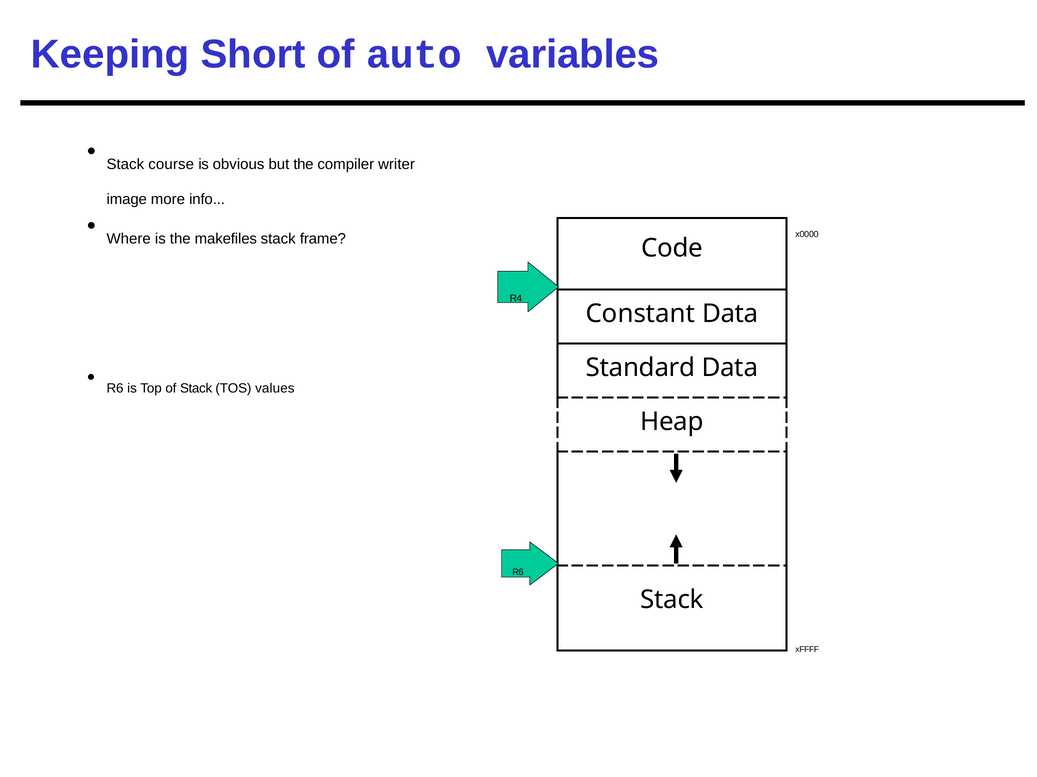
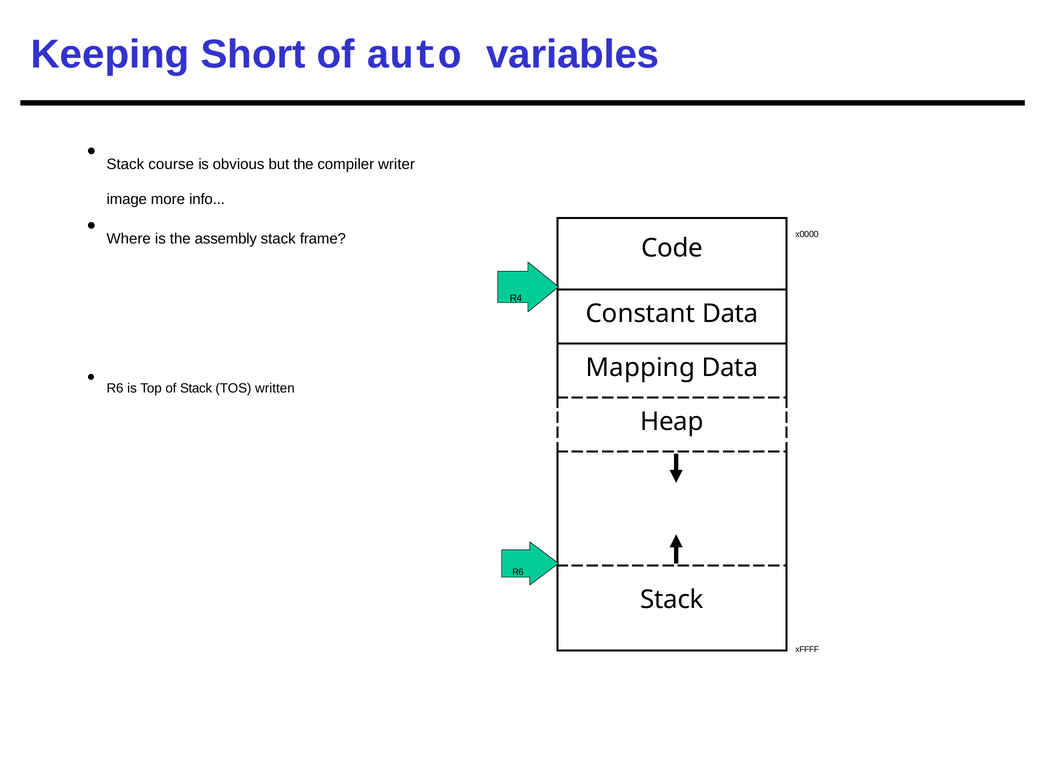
makefiles: makefiles -> assembly (226, 239)
Standard: Standard -> Mapping (640, 368)
values: values -> written (275, 389)
